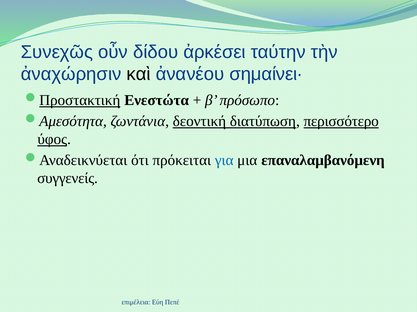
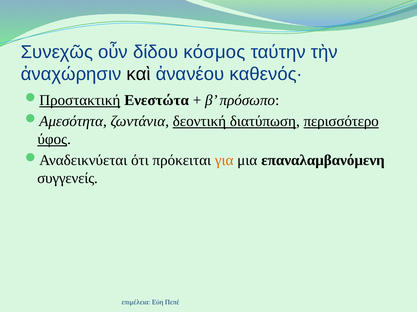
ἀρκέσει: ἀρκέσει -> κόσμος (214, 52)
σημαίνει·: σημαίνει· -> καθενός· (266, 74)
για colour: blue -> orange (224, 161)
